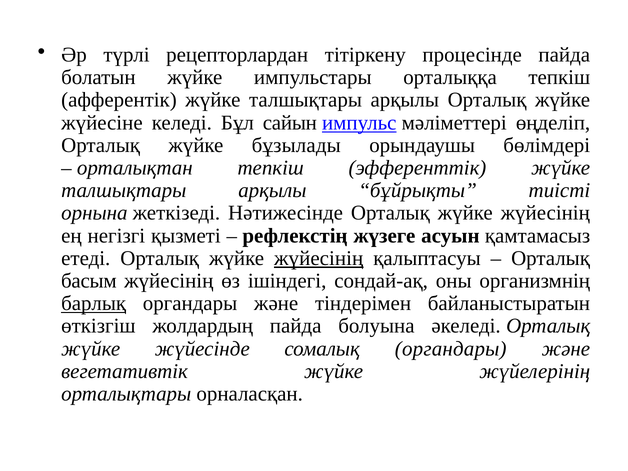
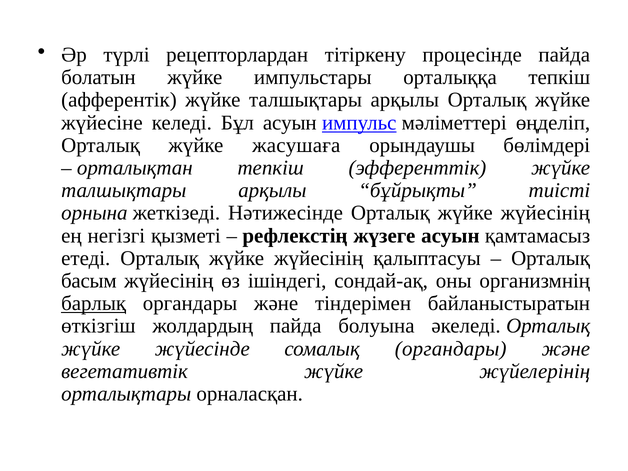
Бұл сайын: сайын -> асуын (290, 123)
бұзылады: бұзылады -> жасушаға (296, 145)
жүйесінің underline: present -> none (319, 258)
